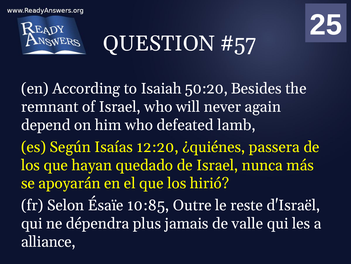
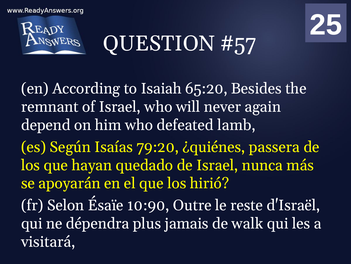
50:20: 50:20 -> 65:20 (206, 88)
12:20: 12:20 -> 79:20 (158, 147)
10:85: 10:85 -> 10:90 (148, 205)
valle: valle -> walk (247, 223)
alliance: alliance -> visitará (48, 241)
